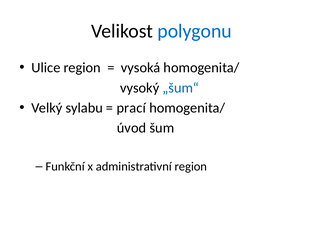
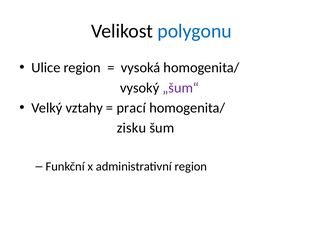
„šum“ colour: blue -> purple (181, 88)
sylabu: sylabu -> vztahy (84, 108)
úvod: úvod -> zisku (132, 128)
